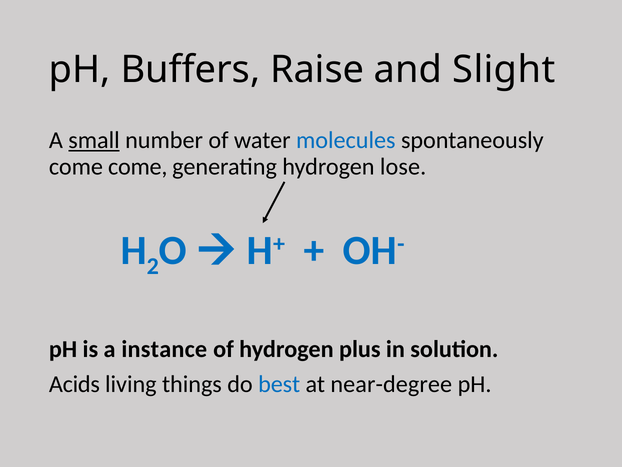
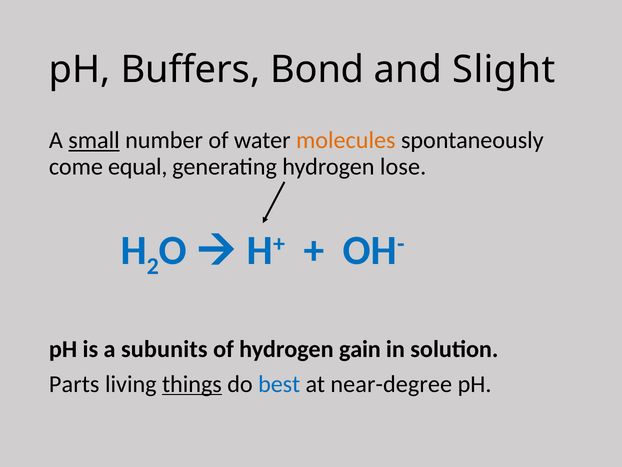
Raise: Raise -> Bond (317, 70)
molecules colour: blue -> orange (346, 140)
come come: come -> equal (138, 166)
instance: instance -> subunits (164, 349)
plus: plus -> gain (360, 349)
Acids: Acids -> Parts (74, 384)
things underline: none -> present (192, 384)
